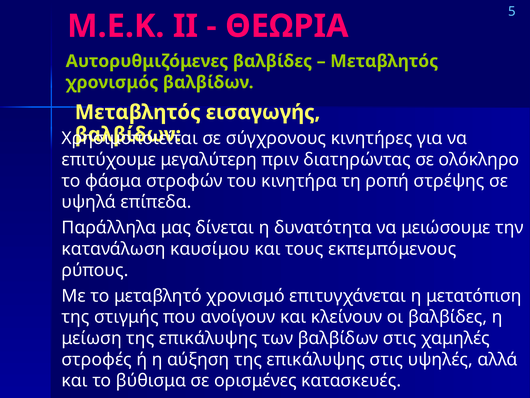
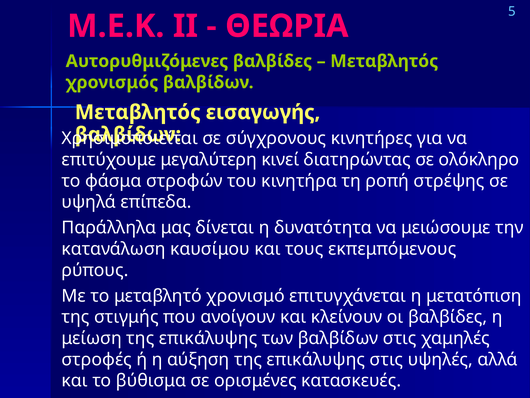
πριν: πριν -> κινεί (280, 159)
